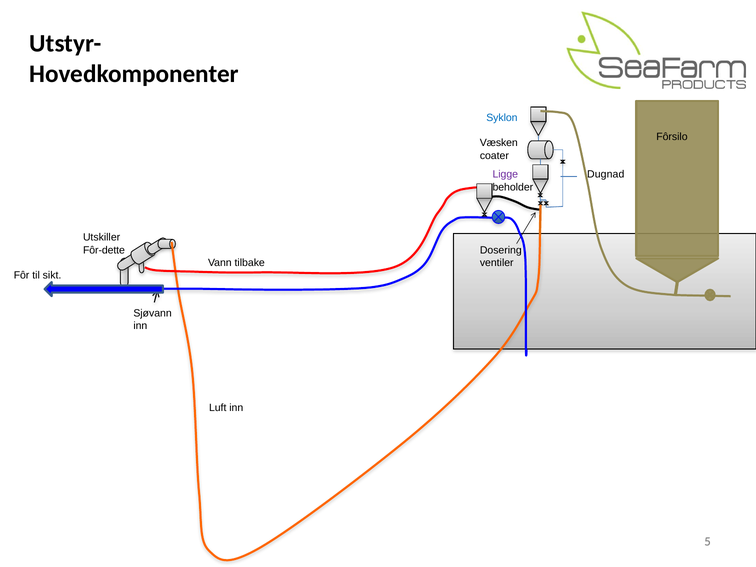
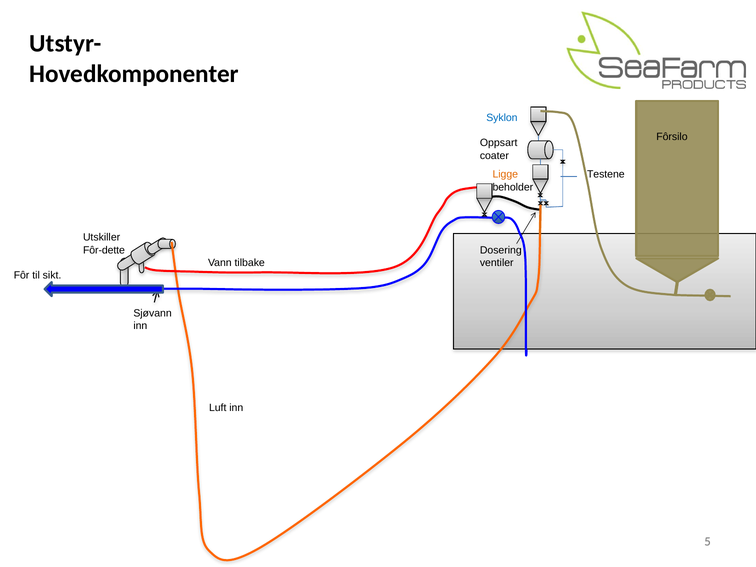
Væsken: Væsken -> Oppsart (499, 143)
Ligge colour: purple -> orange (505, 175)
Dugnad: Dugnad -> Testene (606, 175)
